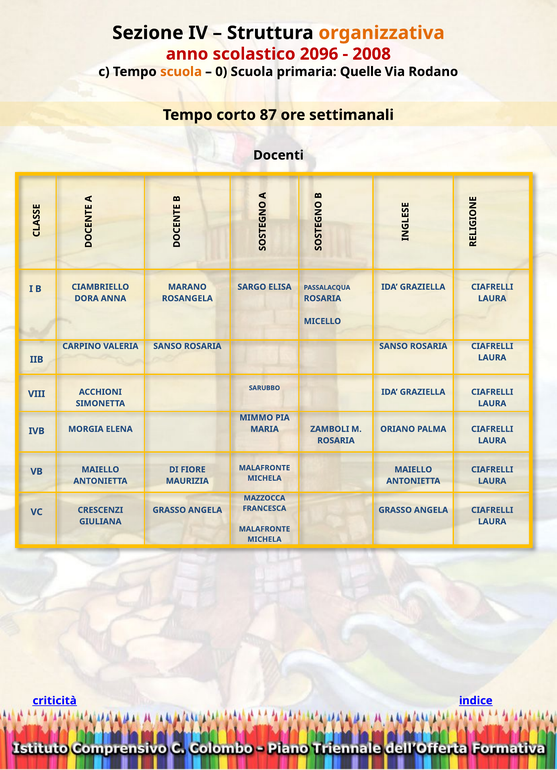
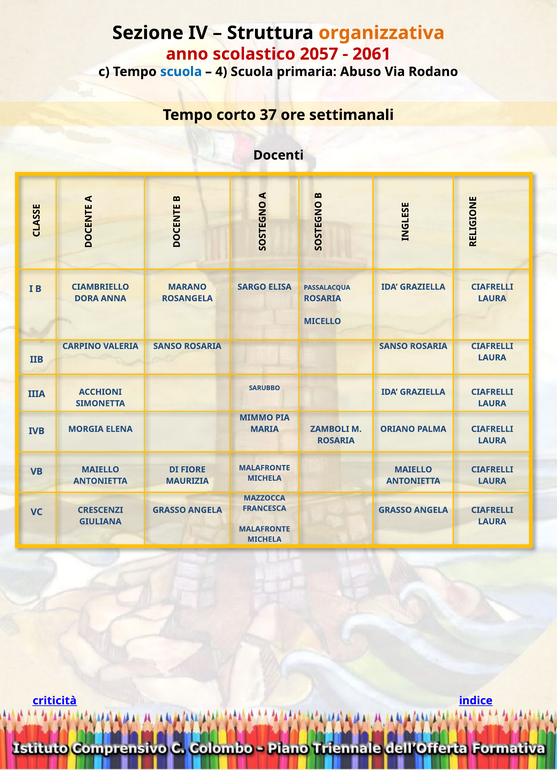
2096: 2096 -> 2057 (319, 54)
2008: 2008 -> 2061 (372, 54)
scuola colour: orange -> blue (181, 72)
0: 0 -> 4 (221, 72)
Quelle: Quelle -> Abuso (361, 72)
87: 87 -> 37 (268, 115)
VIII: VIII -> IIIA (37, 394)
